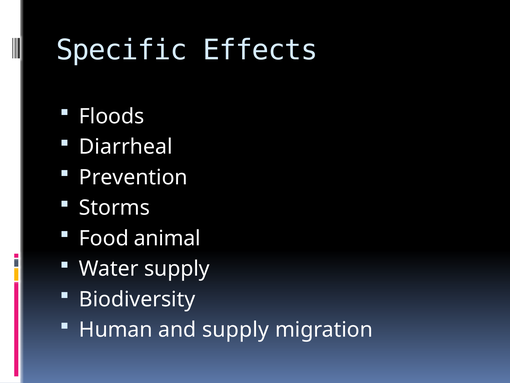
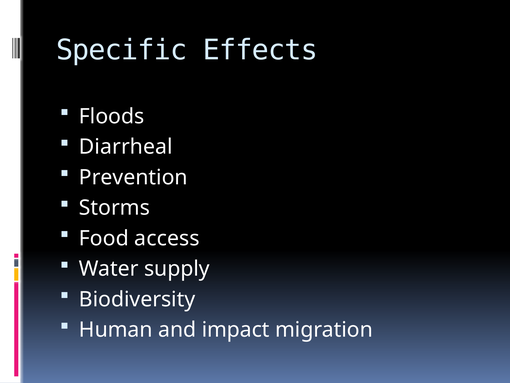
animal: animal -> access (167, 238)
and supply: supply -> impact (236, 329)
